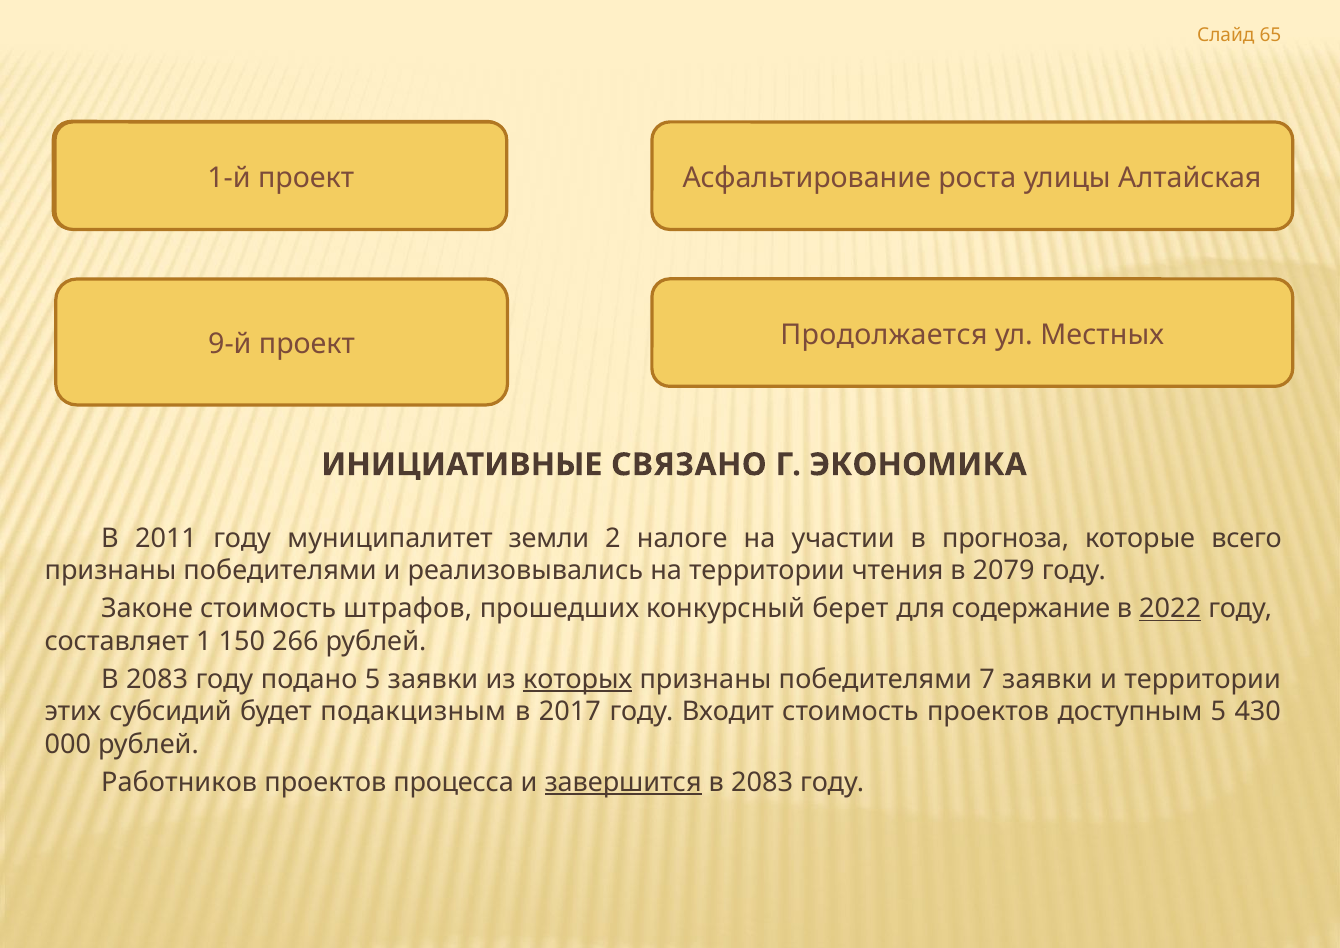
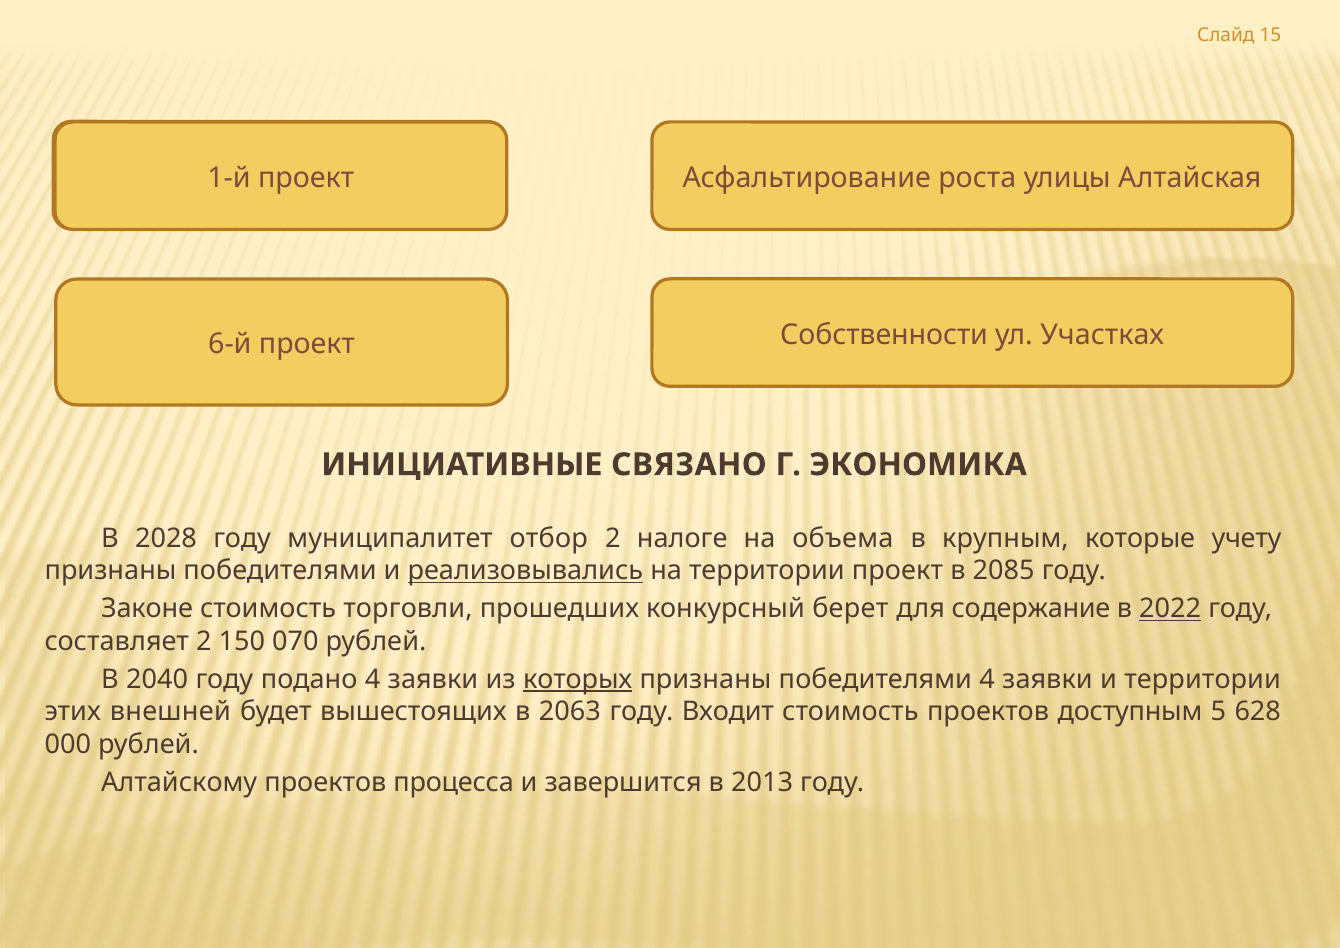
65: 65 -> 15 (1270, 36)
9-й: 9-й -> 6-й (230, 344)
Продолжается: Продолжается -> Собственности (884, 334)
Местных: Местных -> Участках (1102, 334)
2011: 2011 -> 2028 (166, 538)
земли: земли -> отбор (549, 538)
участии: участии -> объема (843, 538)
прогноза: прогноза -> крупным (1005, 538)
всего: всего -> учету (1247, 538)
реализовывались underline: none -> present (525, 571)
территории чтения: чтения -> проект (898, 571)
2079: 2079 -> 2085 (1004, 571)
штрафов: штрафов -> торговли (408, 609)
составляет 1: 1 -> 2 (204, 641)
266: 266 -> 070 (295, 641)
2083: 2083 -> 2040 (157, 679)
подано 5: 5 -> 4 (373, 679)
победителями 7: 7 -> 4 (987, 679)
субсидий: субсидий -> внешней (170, 712)
подакцизным: подакцизным -> вышестоящих (413, 712)
2017: 2017 -> 2063 (570, 712)
430: 430 -> 628 (1258, 712)
Работников: Работников -> Алтайскому (179, 782)
завершится underline: present -> none (623, 782)
2083: 2083 -> 2013 (762, 782)
